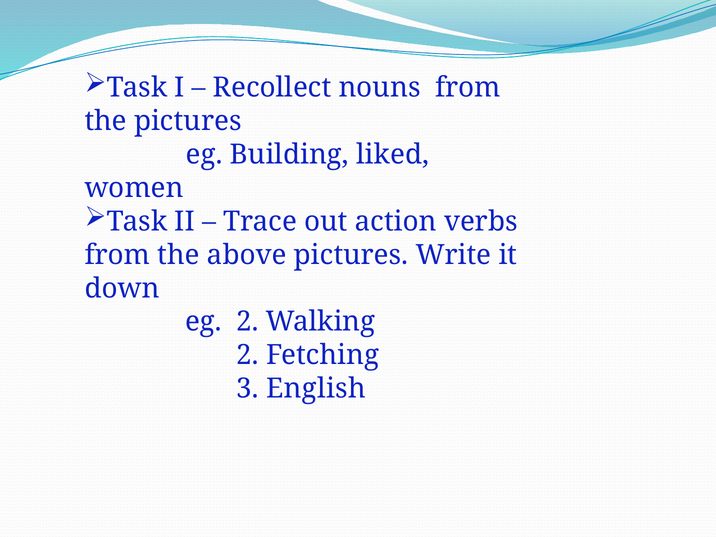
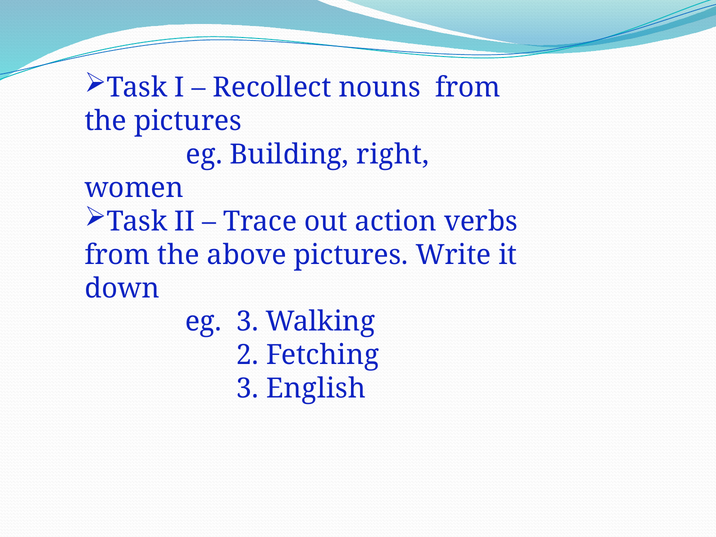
liked: liked -> right (393, 155)
eg 2: 2 -> 3 (247, 322)
